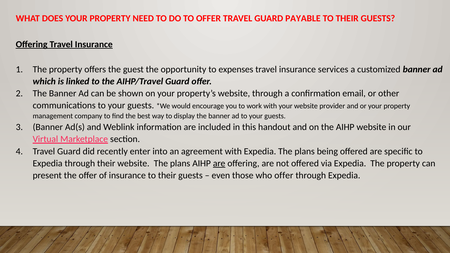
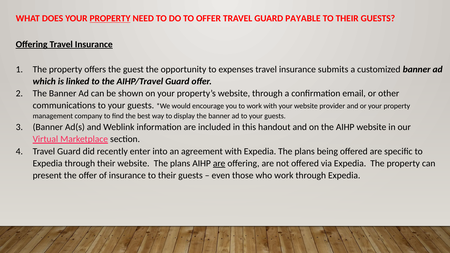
PROPERTY underline: none -> present (110, 18)
services: services -> submits (333, 69)
who offer: offer -> work (284, 175)
